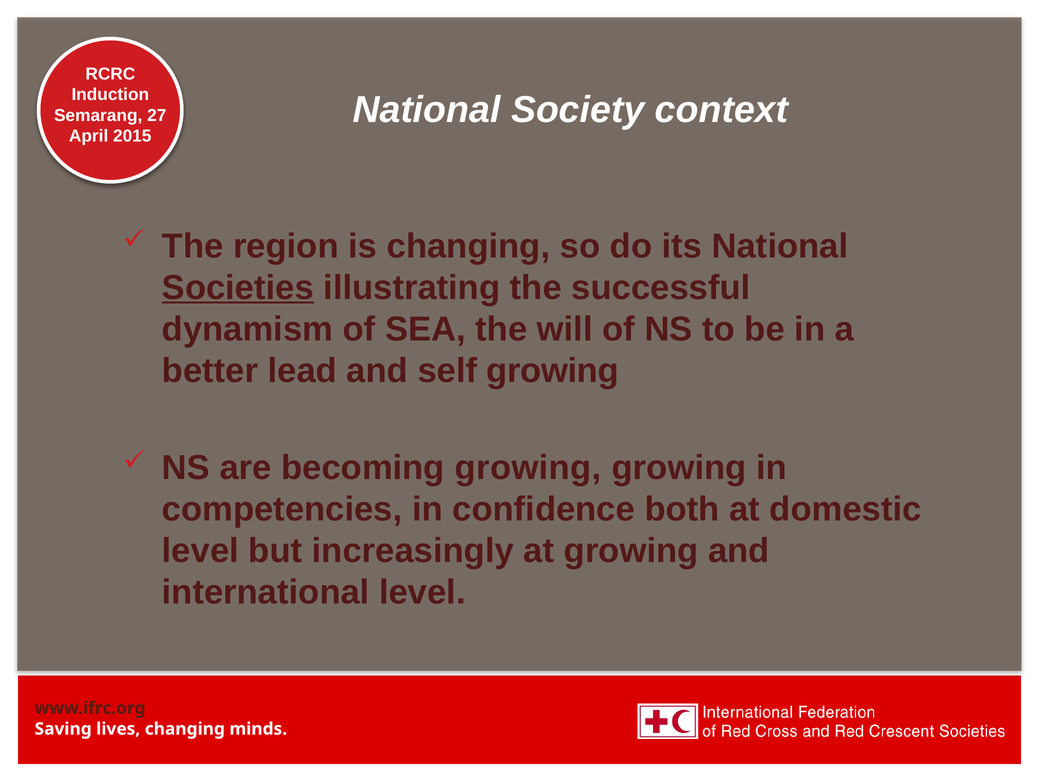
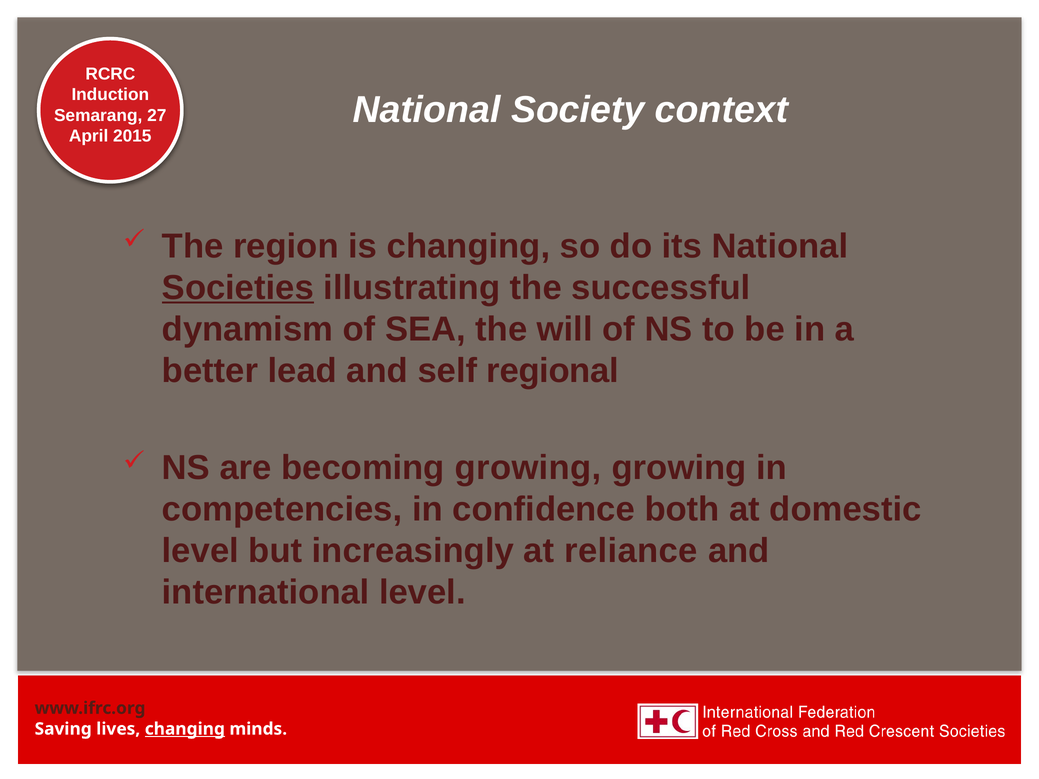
self growing: growing -> regional (553, 371)
at growing: growing -> reliance (631, 551)
changing underline: none -> present (185, 729)
